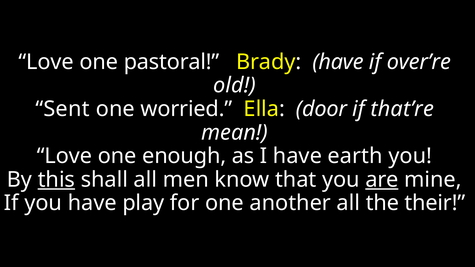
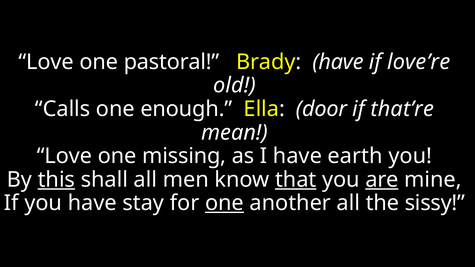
over’re: over’re -> love’re (419, 62)
Sent: Sent -> Calls (63, 109)
worried: worried -> enough (186, 109)
enough: enough -> missing (184, 156)
that underline: none -> present (296, 180)
play: play -> stay (143, 203)
one underline: none -> present (224, 203)
their: their -> sissy (435, 203)
